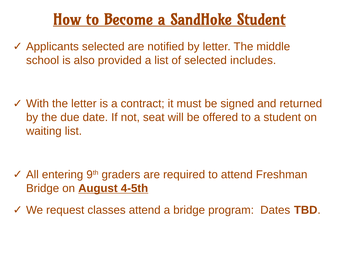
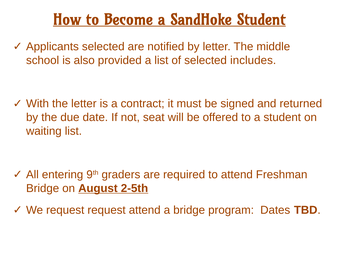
4-5th: 4-5th -> 2-5th (134, 188)
request classes: classes -> request (107, 210)
